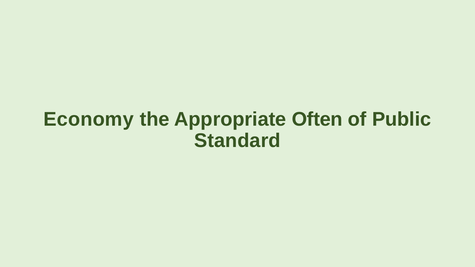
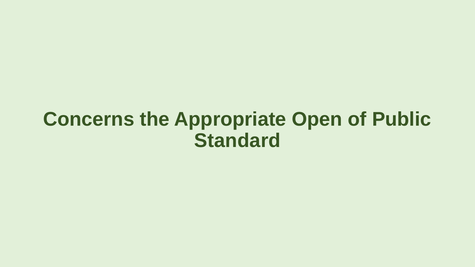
Economy: Economy -> Concerns (89, 119)
Often: Often -> Open (317, 119)
